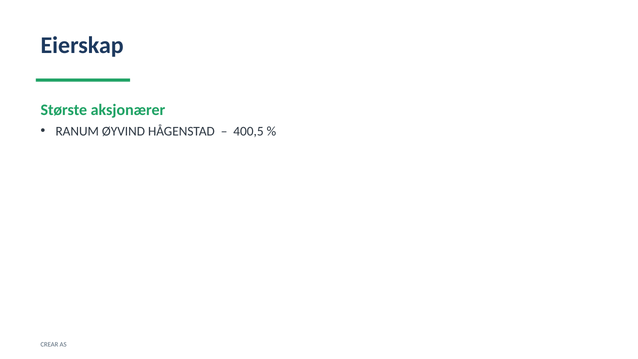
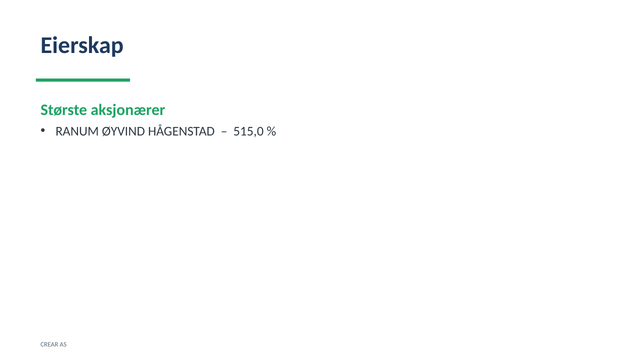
400,5: 400,5 -> 515,0 (249, 131)
